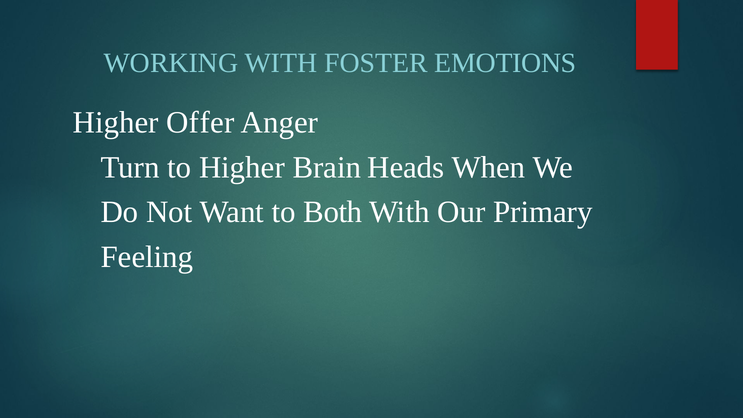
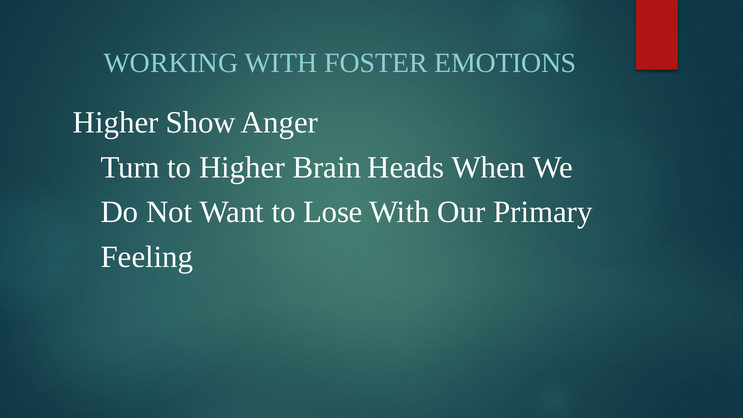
Offer: Offer -> Show (201, 122)
Both: Both -> Lose (333, 212)
